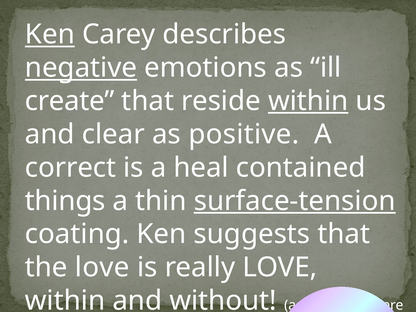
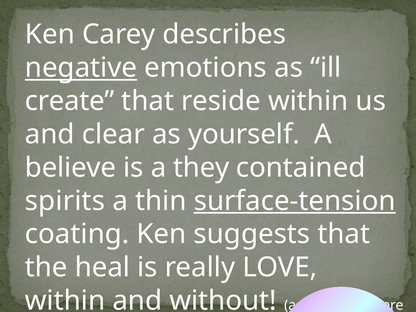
Ken underline: present -> none (50, 34)
within underline: present -> none (308, 101)
positive: positive -> yourself (244, 134)
correct: correct -> believe (71, 168)
heal: heal -> they (201, 168)
things: things -> spirits (65, 201)
the love: love -> heal (102, 267)
